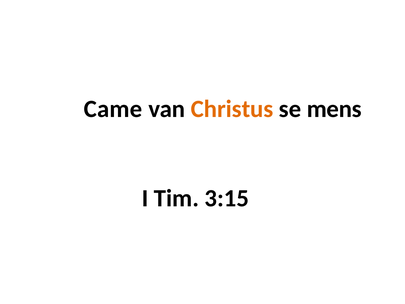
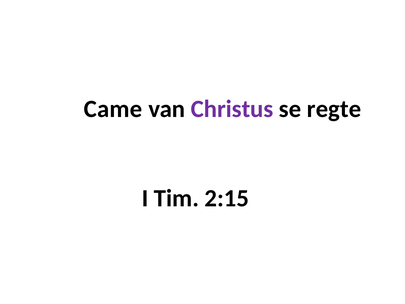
Christus colour: orange -> purple (232, 109)
mens: mens -> regte (334, 109)
3:15: 3:15 -> 2:15 (227, 198)
